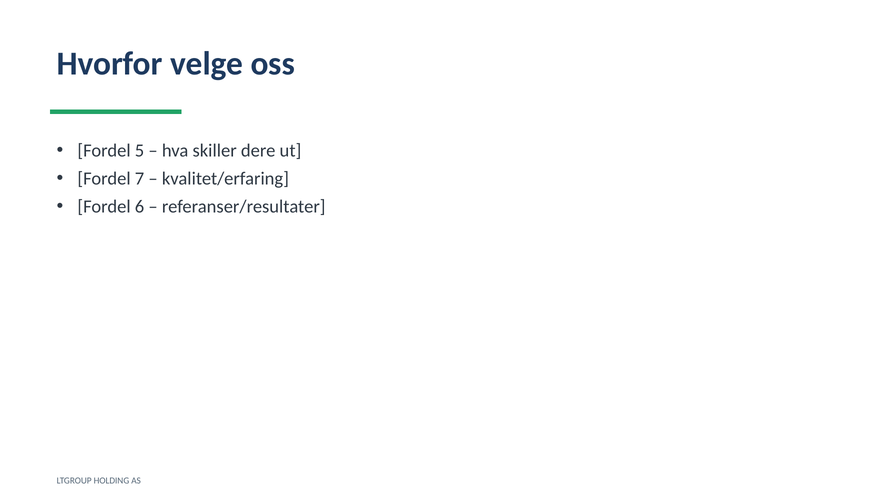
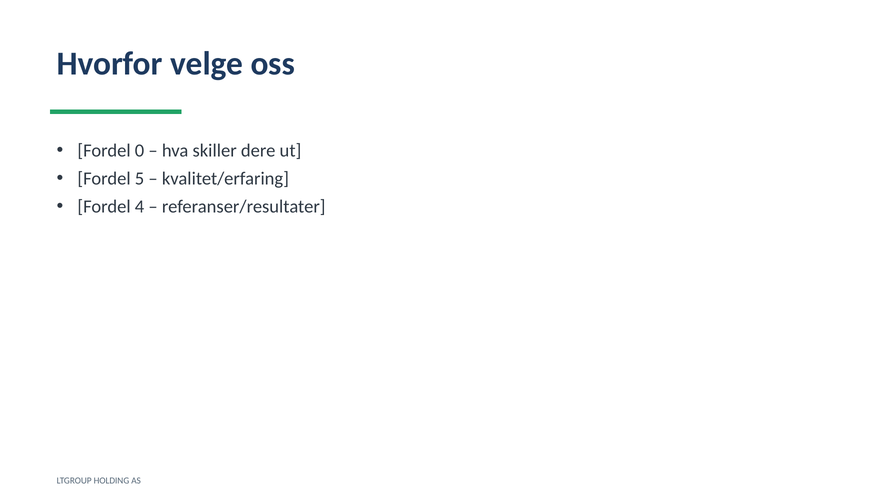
5: 5 -> 0 (140, 151)
7: 7 -> 5 (140, 179)
6: 6 -> 4 (140, 206)
